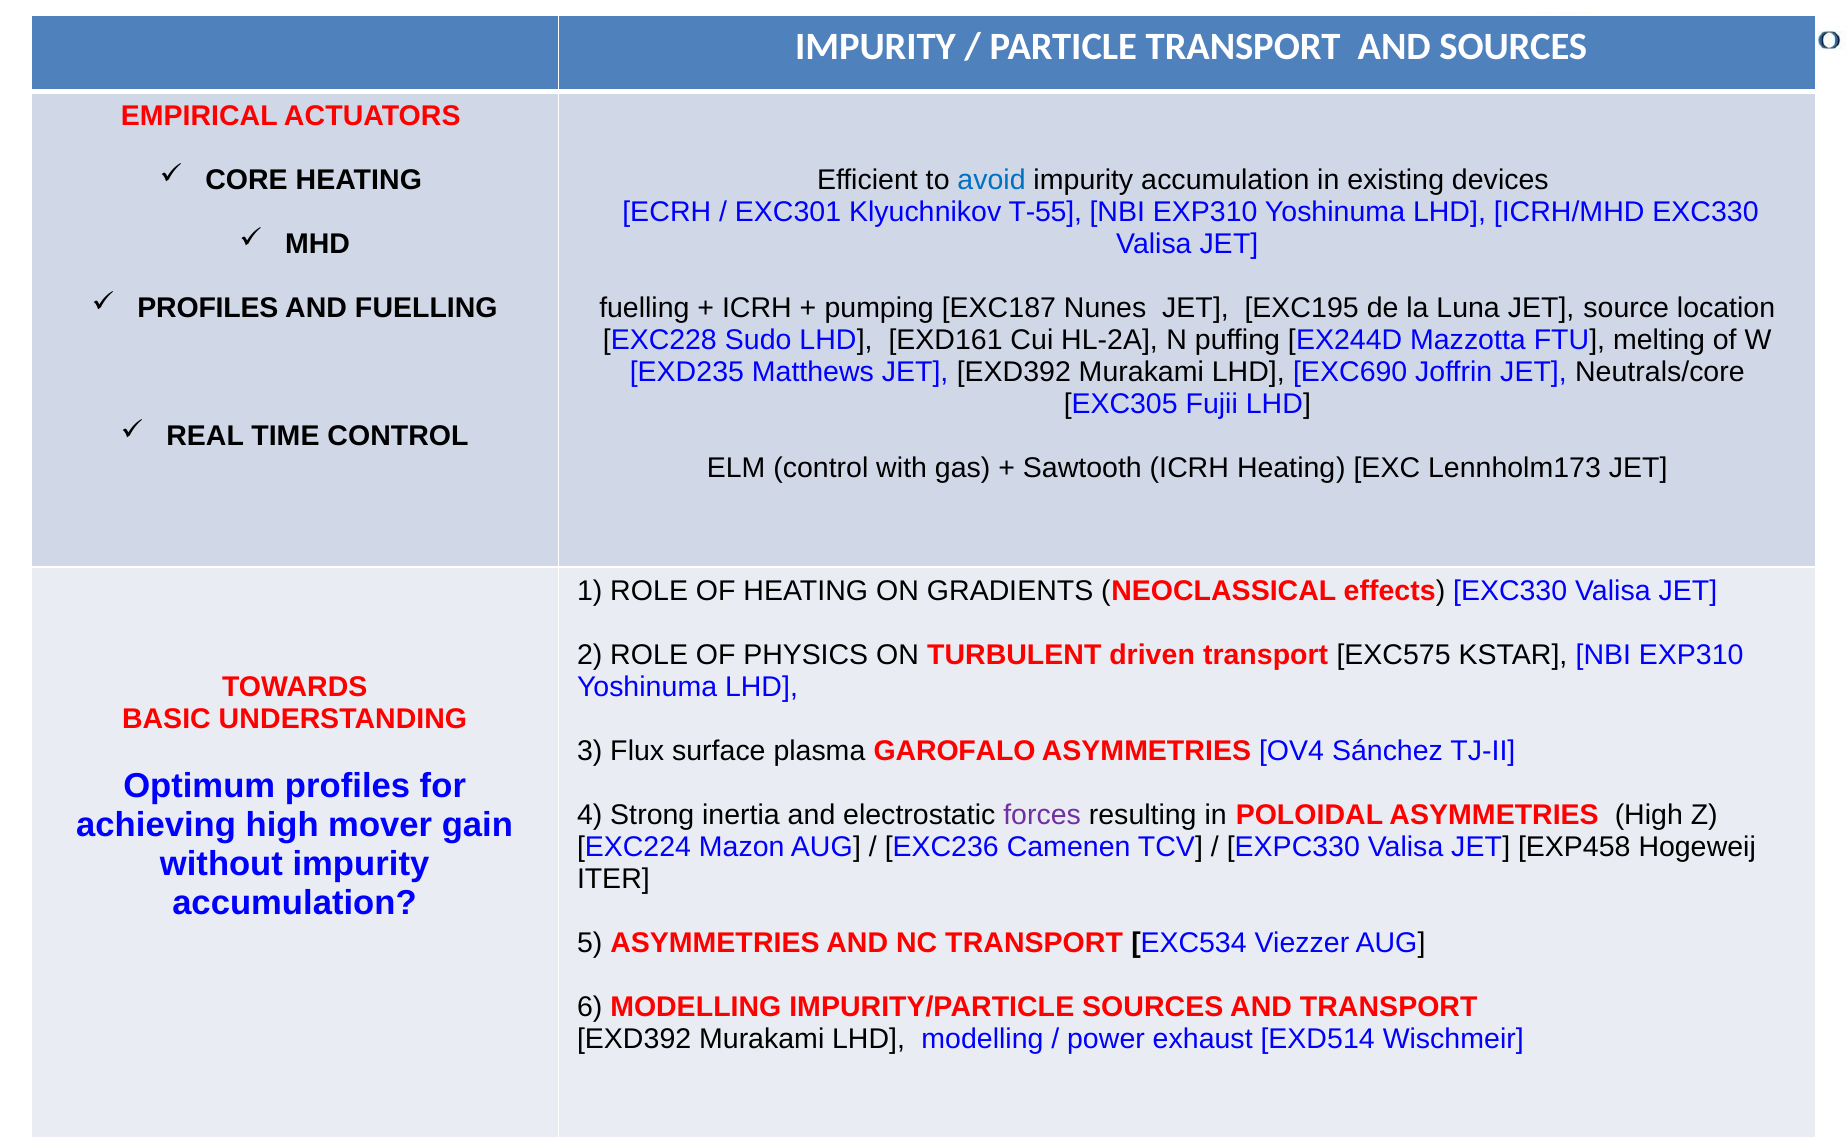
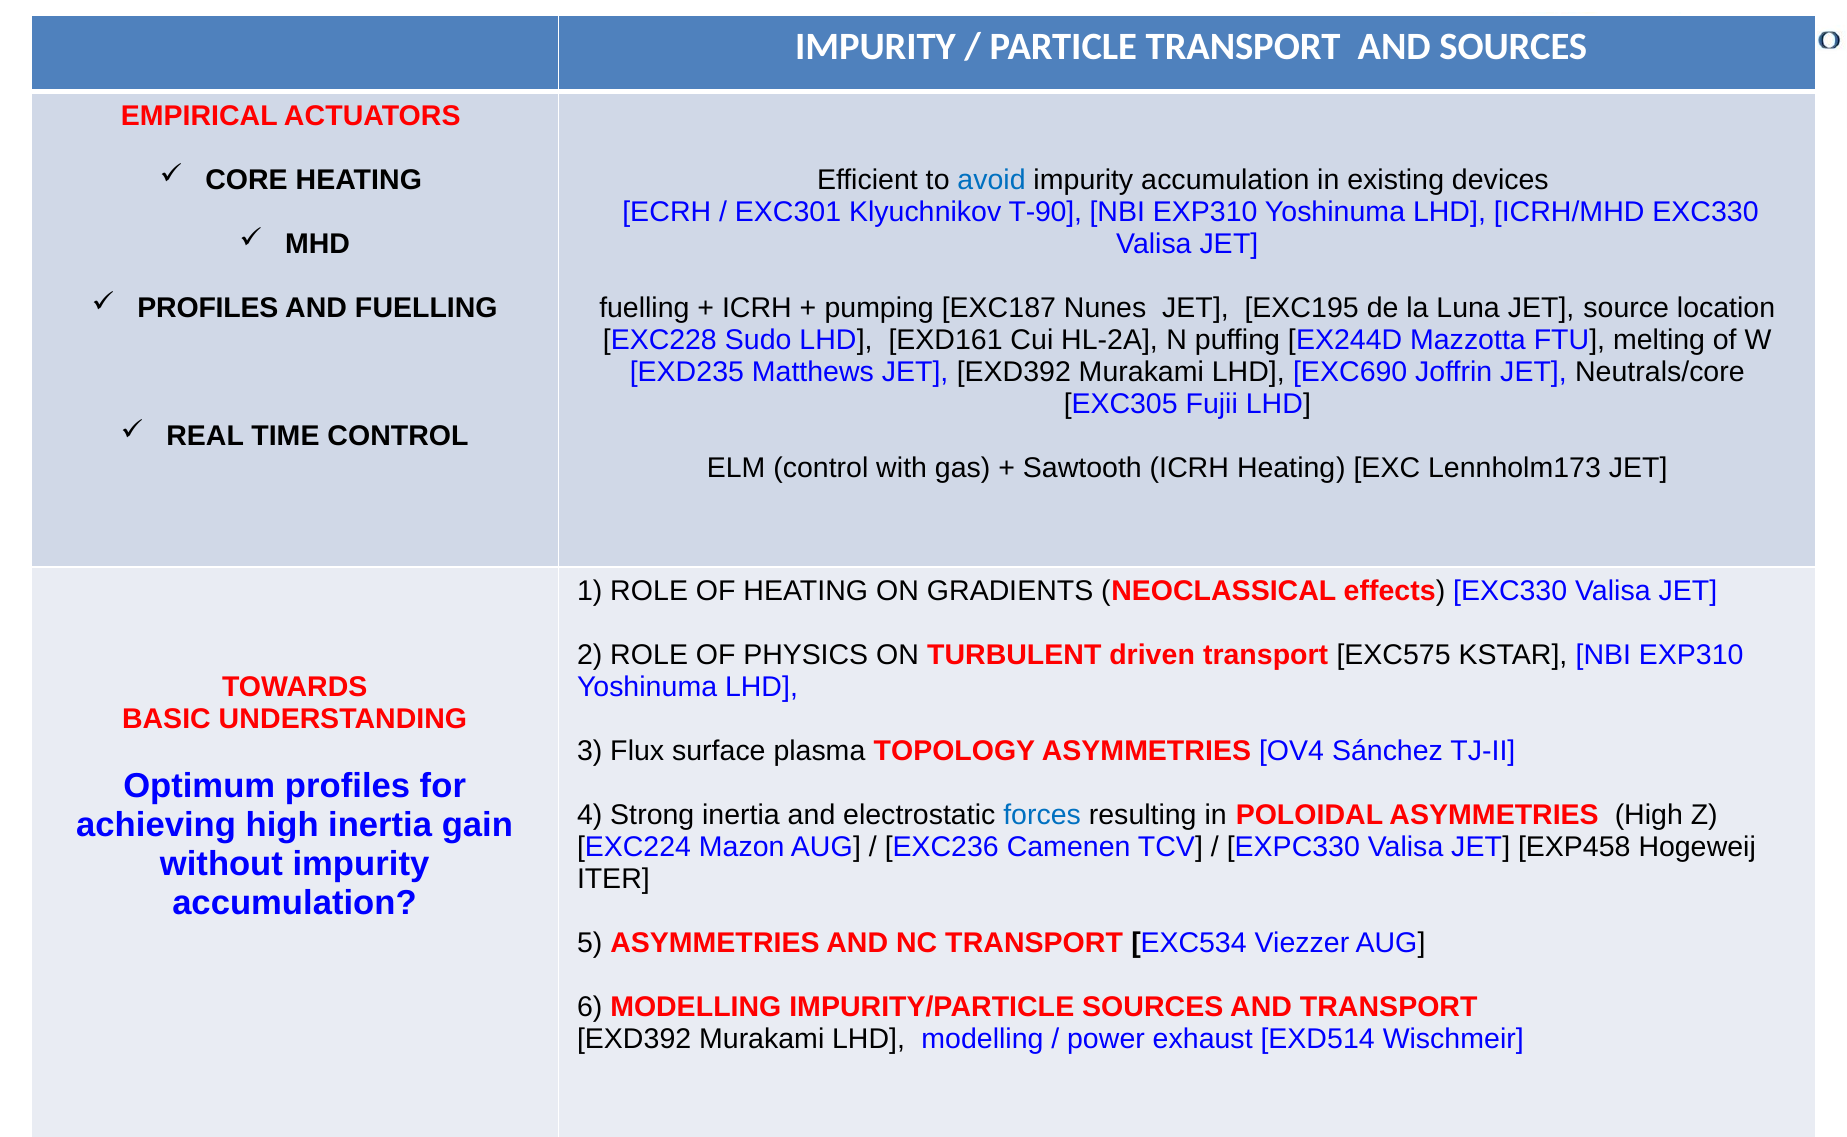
T-55: T-55 -> T-90 (1045, 212)
GAROFALO: GAROFALO -> TOPOLOGY (954, 751)
forces colour: purple -> blue (1042, 815)
high mover: mover -> inertia (380, 825)
